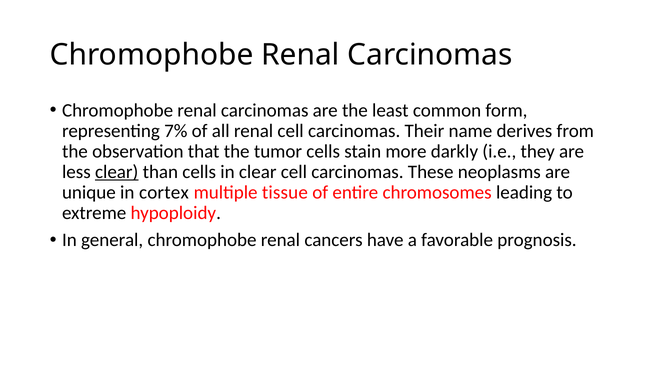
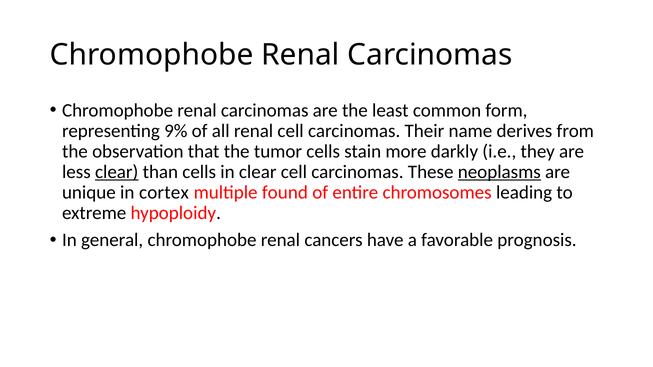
7%: 7% -> 9% (176, 131)
neoplasms underline: none -> present (499, 172)
tissue: tissue -> found (285, 193)
